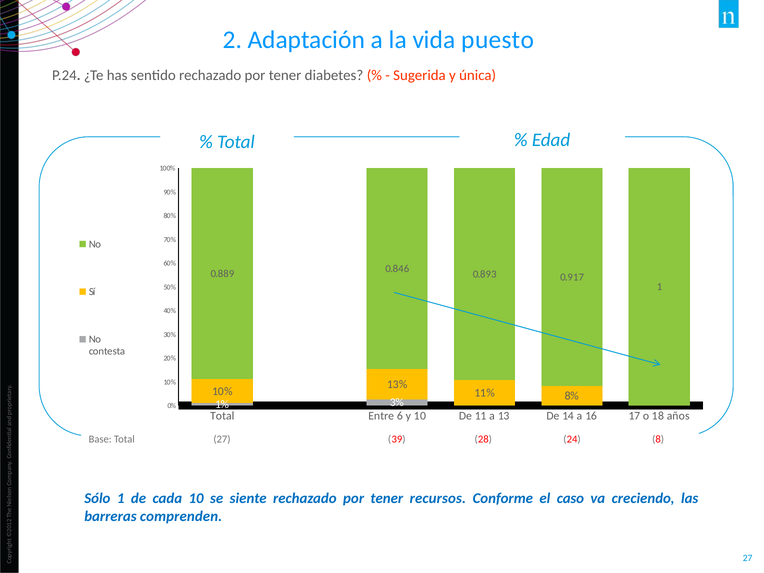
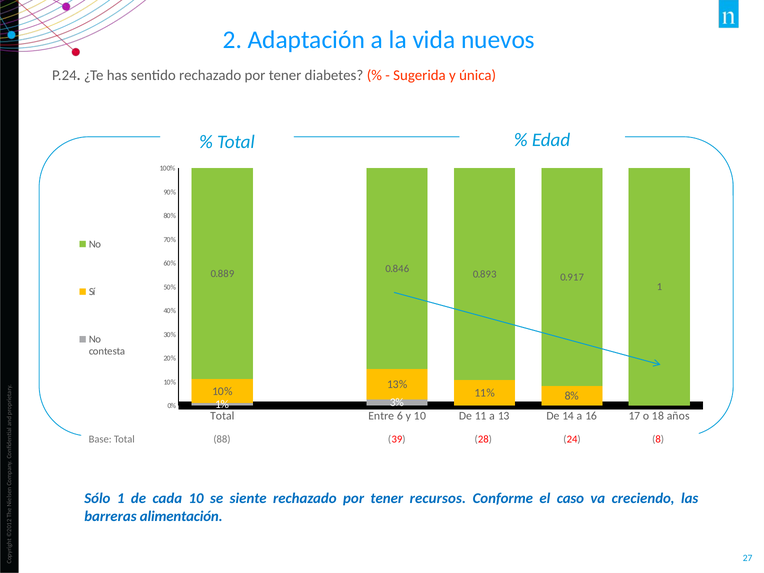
puesto: puesto -> nuevos (498, 40)
Total 27: 27 -> 88 (222, 439)
comprenden: comprenden -> alimentación (181, 516)
